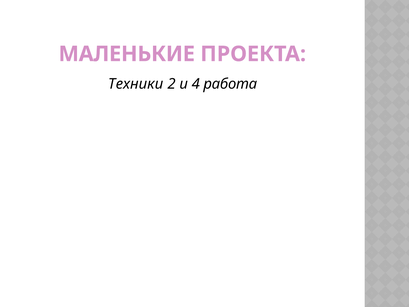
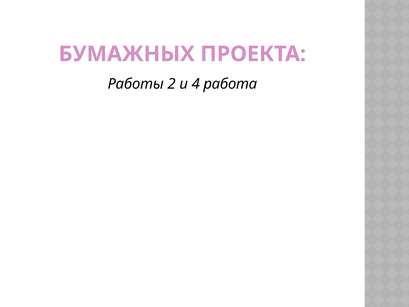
МАЛЕНЬКИЕ: МАЛЕНЬКИЕ -> БУМАЖНЫХ (127, 54)
Техники: Техники -> Работы (136, 84)
